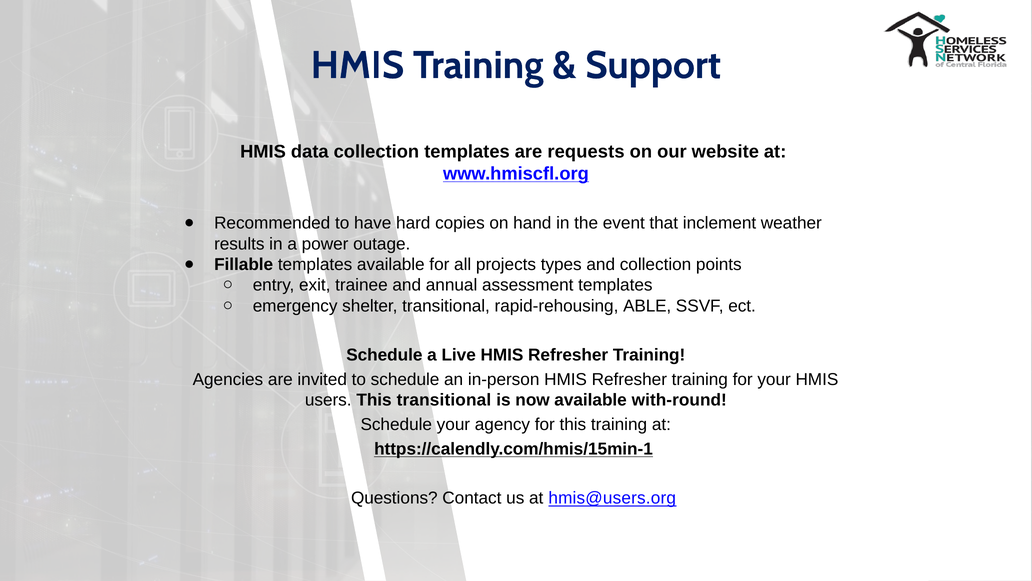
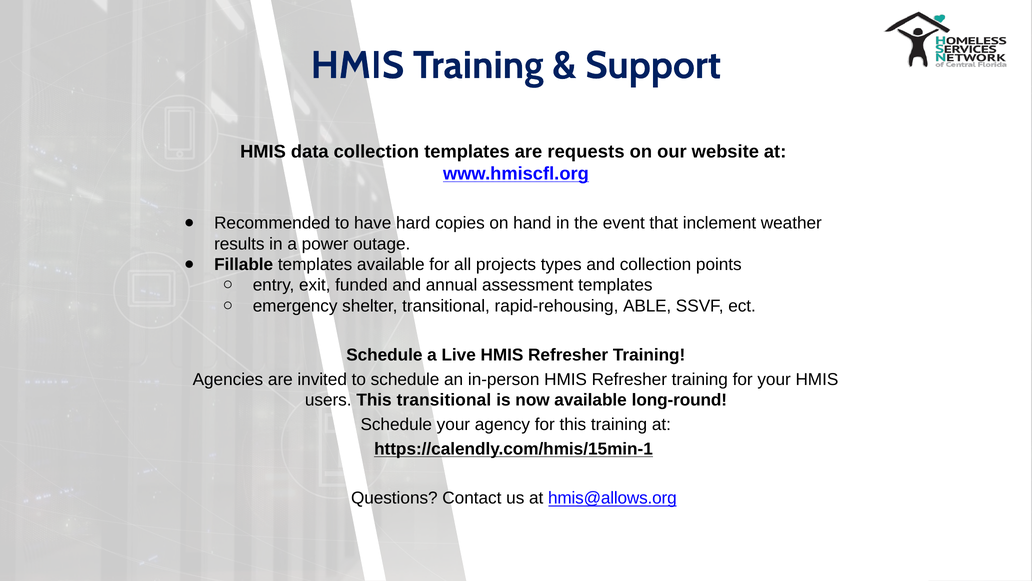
trainee: trainee -> funded (361, 285)
with-round: with-round -> long-round (679, 400)
hmis@users.org: hmis@users.org -> hmis@allows.org (612, 498)
